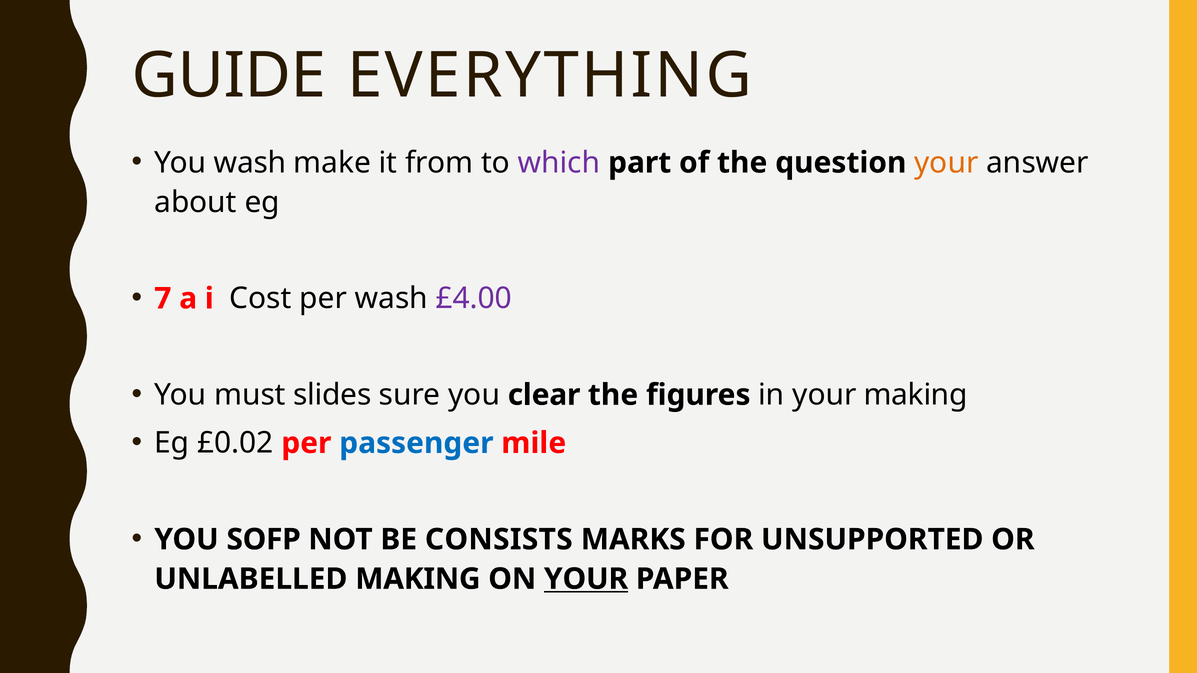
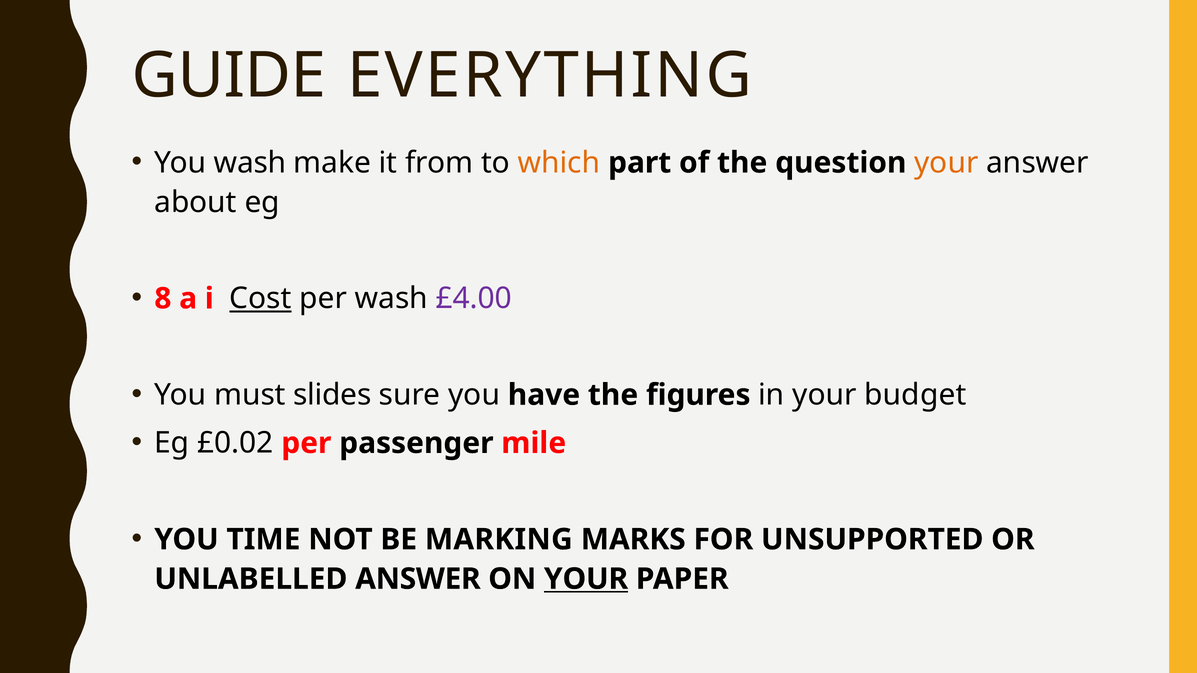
which colour: purple -> orange (559, 163)
7: 7 -> 8 (163, 299)
Cost underline: none -> present (260, 299)
clear: clear -> have (544, 395)
your making: making -> budget (915, 395)
passenger colour: blue -> black (416, 443)
SOFP: SOFP -> TIME (263, 540)
CONSISTS: CONSISTS -> MARKING (499, 540)
UNLABELLED MAKING: MAKING -> ANSWER (418, 579)
